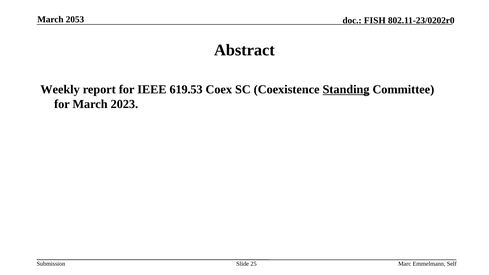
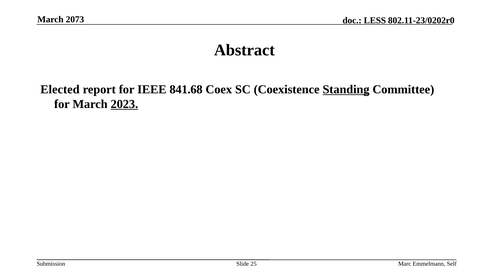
2053: 2053 -> 2073 (75, 19)
FISH: FISH -> LESS (375, 20)
Weekly: Weekly -> Elected (60, 89)
619.53: 619.53 -> 841.68 (186, 89)
2023 underline: none -> present (124, 104)
